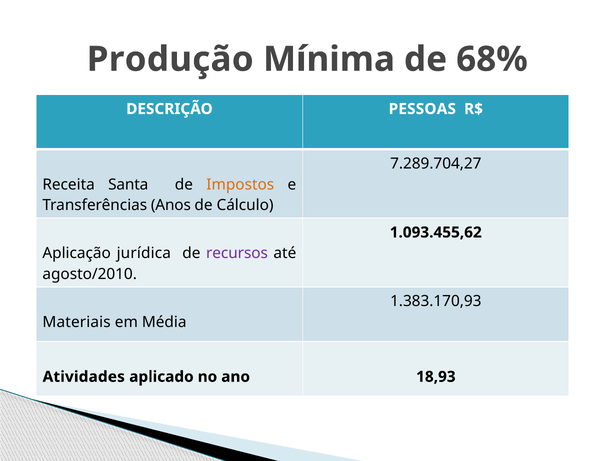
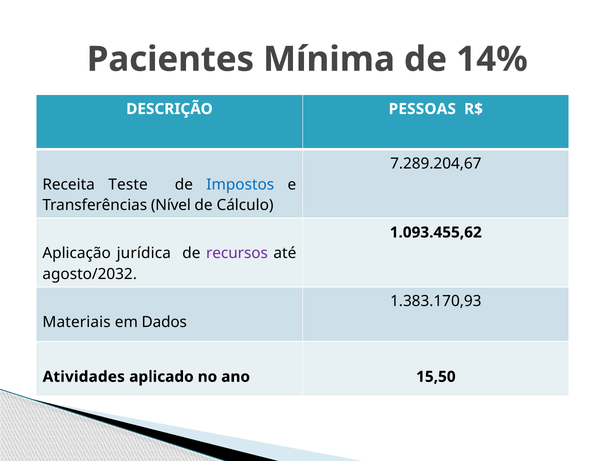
Produção: Produção -> Pacientes (170, 59)
68%: 68% -> 14% (492, 59)
7.289.704,27: 7.289.704,27 -> 7.289.204,67 (436, 164)
Santa: Santa -> Teste (128, 185)
Impostos colour: orange -> blue (240, 185)
Anos: Anos -> Nível (171, 205)
agosto/2010: agosto/2010 -> agosto/2032 (90, 274)
Média: Média -> Dados (164, 322)
18,93: 18,93 -> 15,50 (436, 377)
